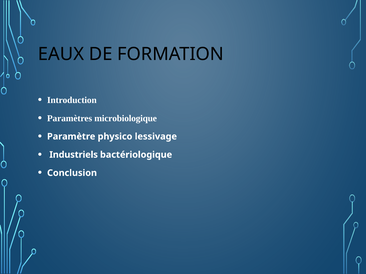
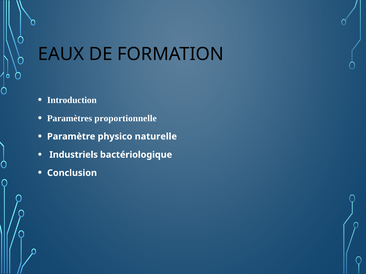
microbiologique: microbiologique -> proportionnelle (126, 118)
lessivage: lessivage -> naturelle (156, 137)
